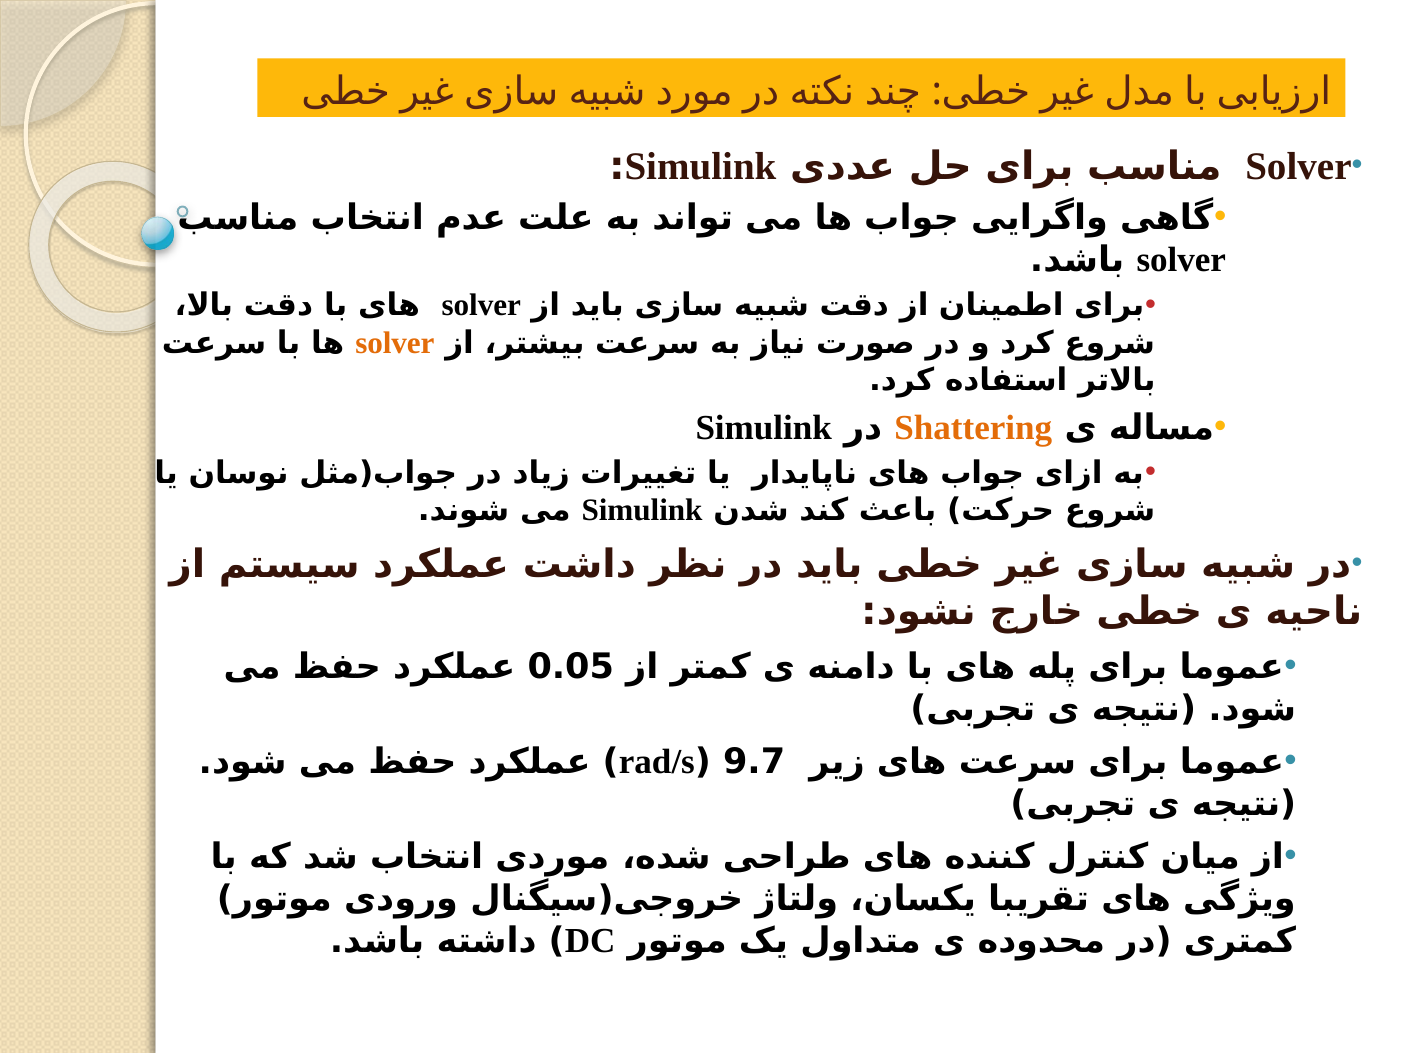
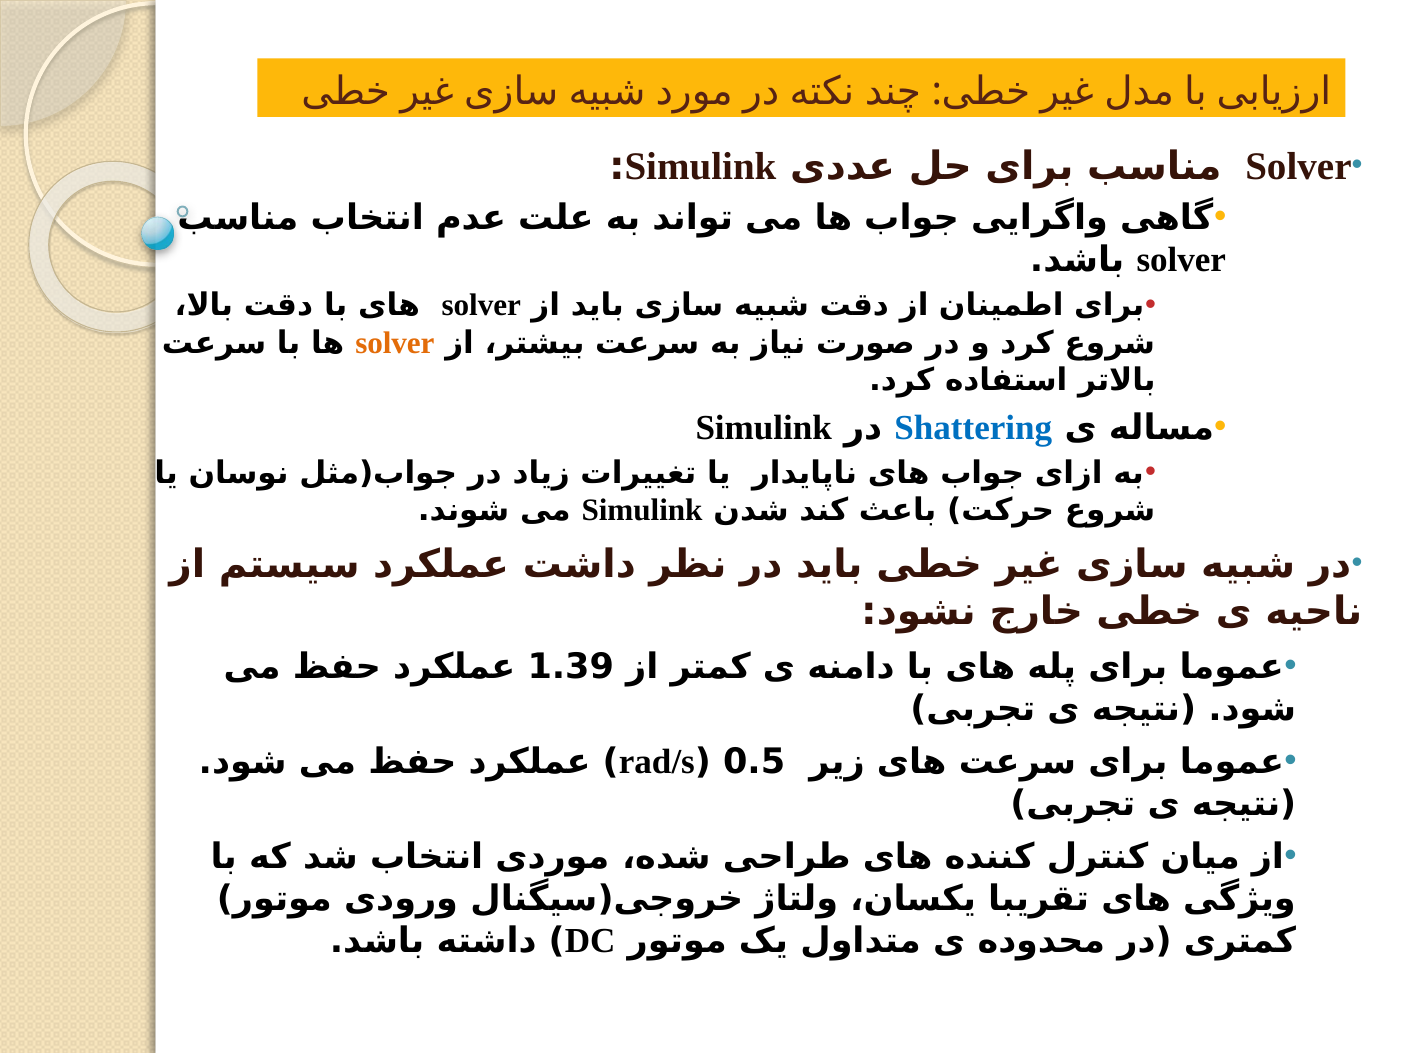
Shattering colour: orange -> blue (973, 428)
0.05: 0.05 -> 1.39 (571, 667)
9.7: 9.7 -> 0.5 (754, 762)
